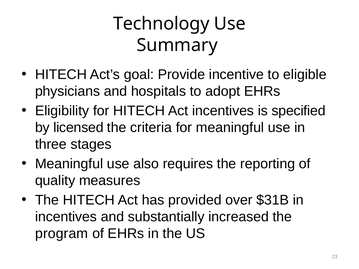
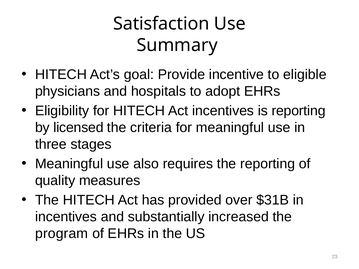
Technology: Technology -> Satisfaction (161, 24)
is specified: specified -> reporting (299, 111)
